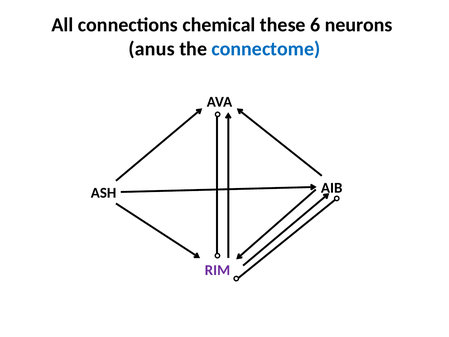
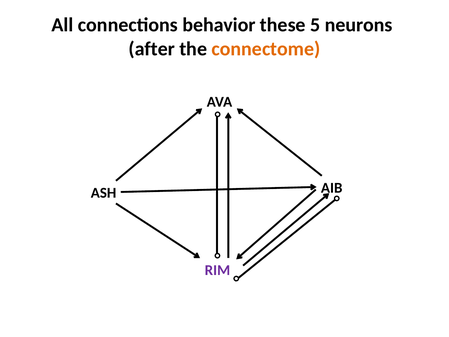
chemical: chemical -> behavior (219, 25)
6: 6 -> 5 (315, 25)
anus: anus -> after (152, 49)
connectome colour: blue -> orange (266, 49)
